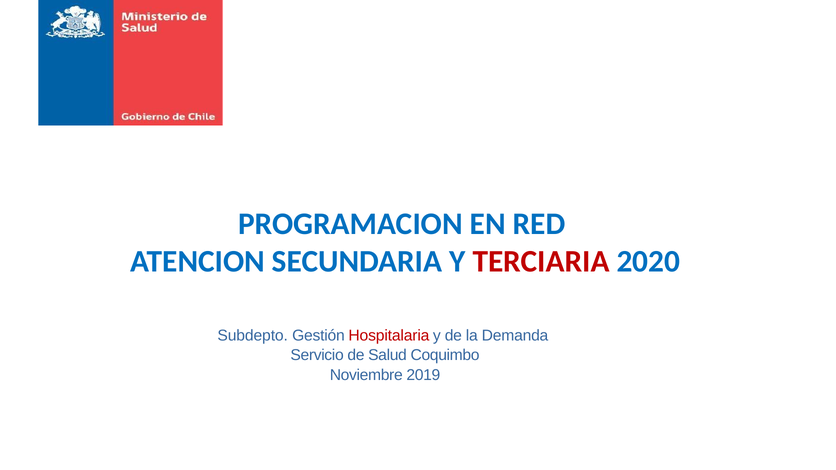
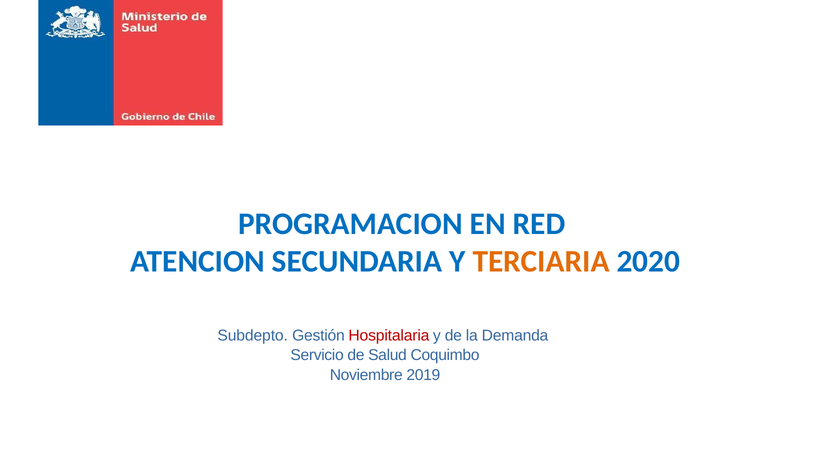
TERCIARIA colour: red -> orange (541, 262)
